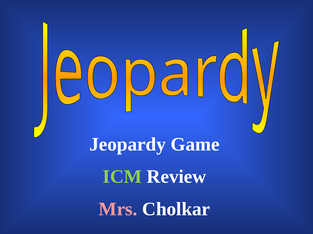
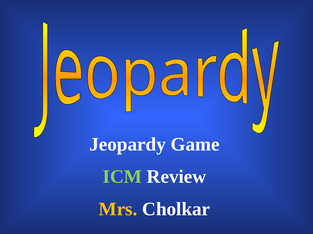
Mrs colour: pink -> yellow (118, 210)
